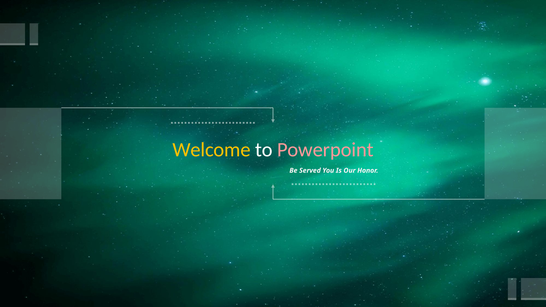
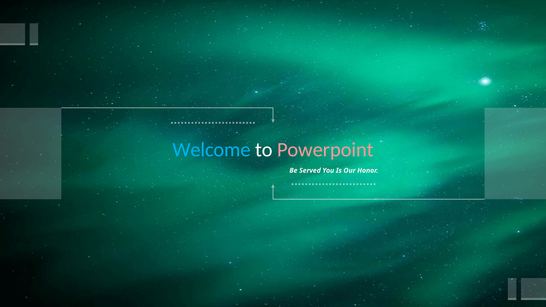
Welcome colour: yellow -> light blue (211, 150)
